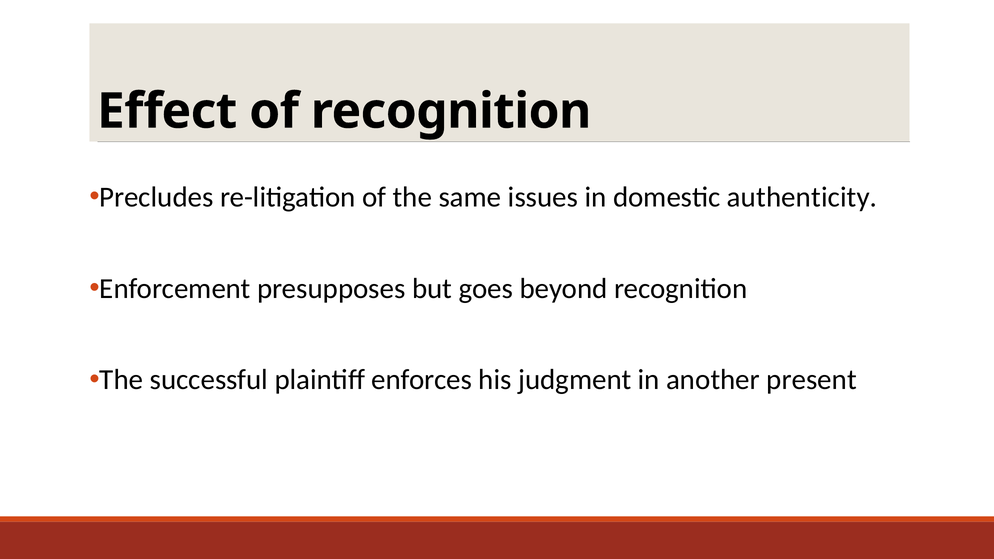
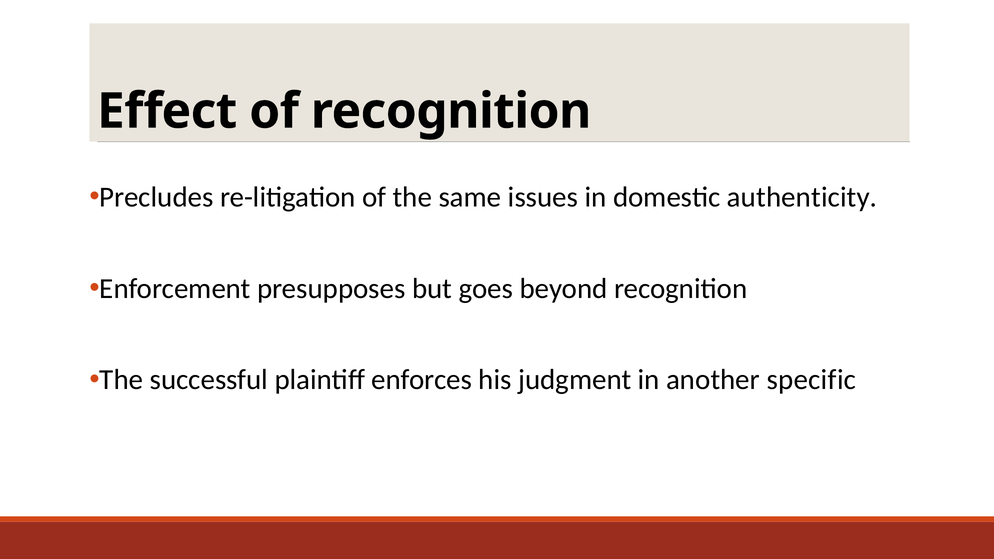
present: present -> specific (811, 380)
